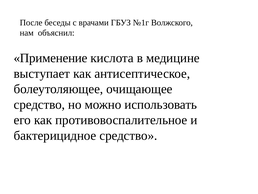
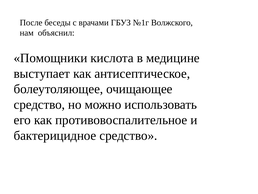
Применение: Применение -> Помощники (51, 58)
